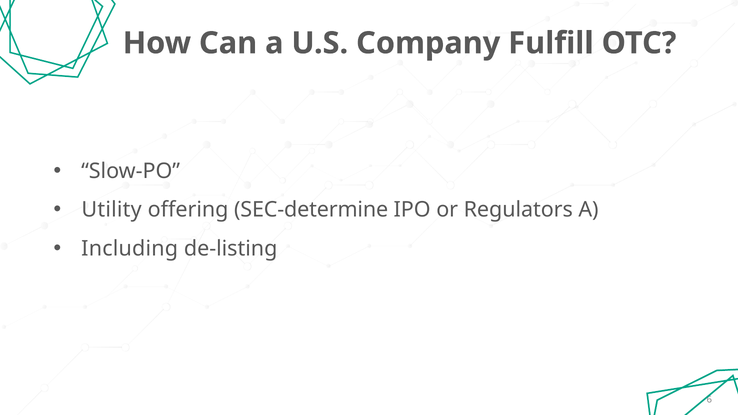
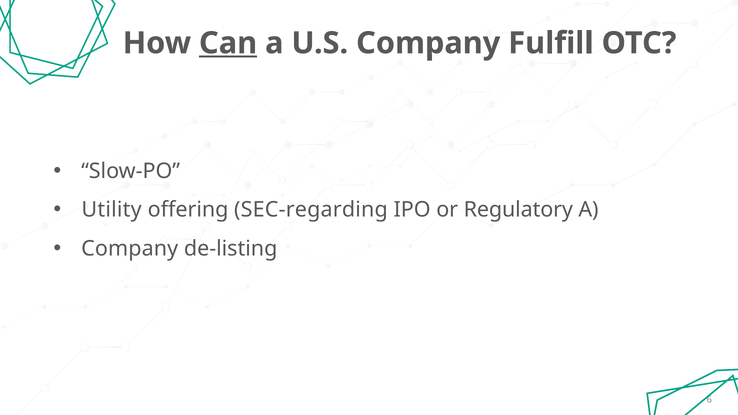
Can underline: none -> present (228, 43)
SEC-determine: SEC-determine -> SEC-regarding (311, 210)
Regulators: Regulators -> Regulatory (518, 210)
Including: Including -> Company (130, 249)
